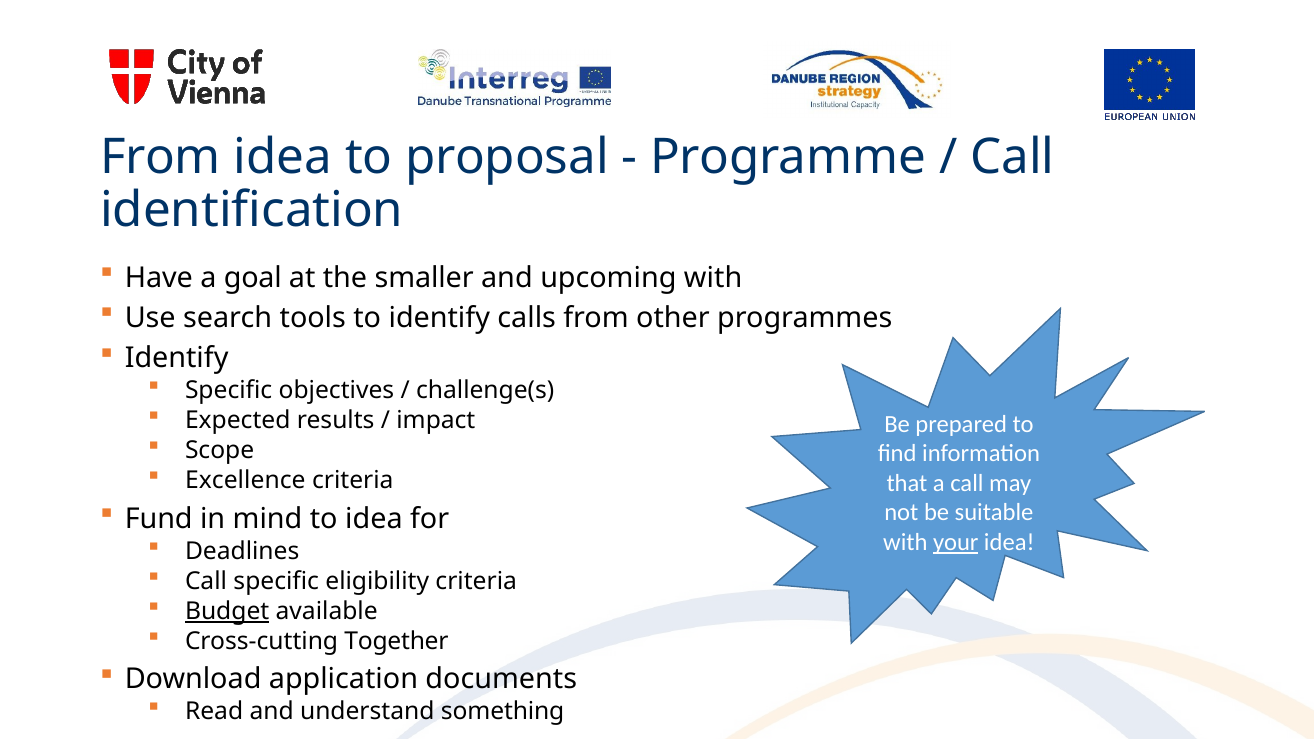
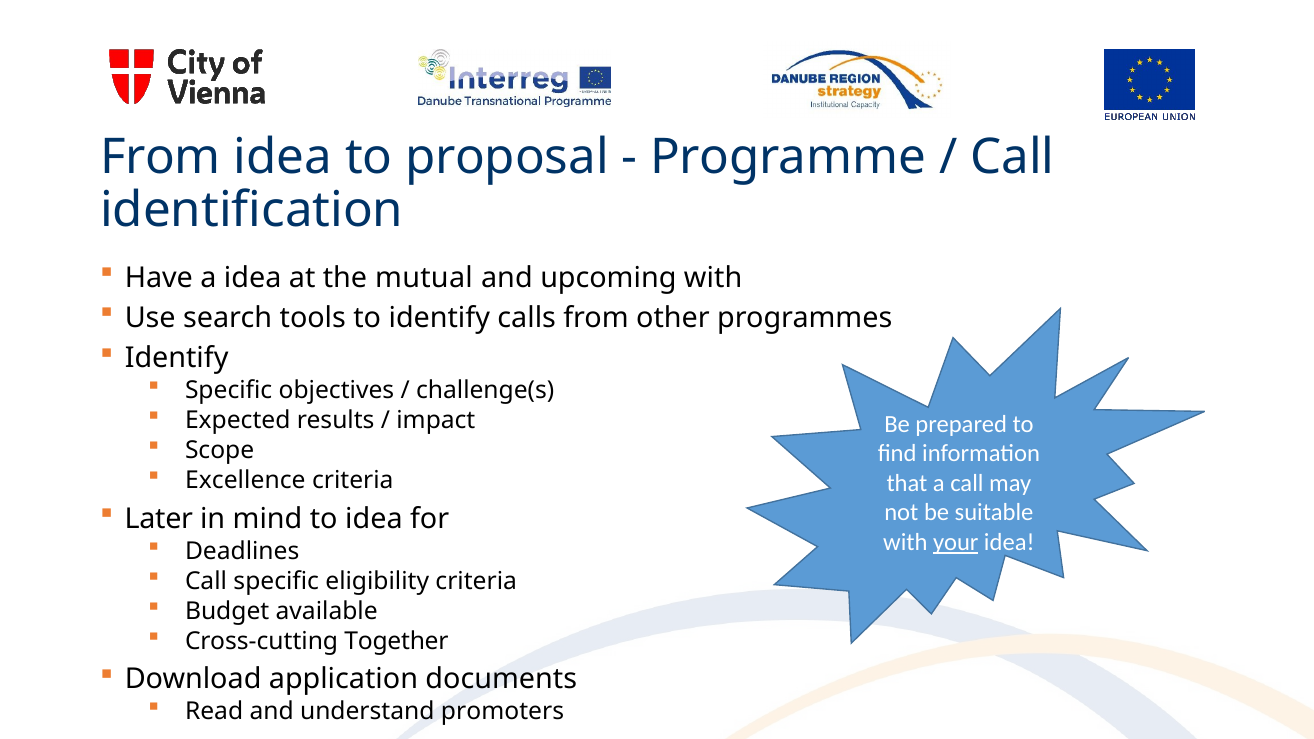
a goal: goal -> idea (253, 278)
smaller: smaller -> mutual (424, 278)
Fund: Fund -> Later (159, 519)
Budget underline: present -> none (227, 611)
something: something -> promoters (503, 712)
